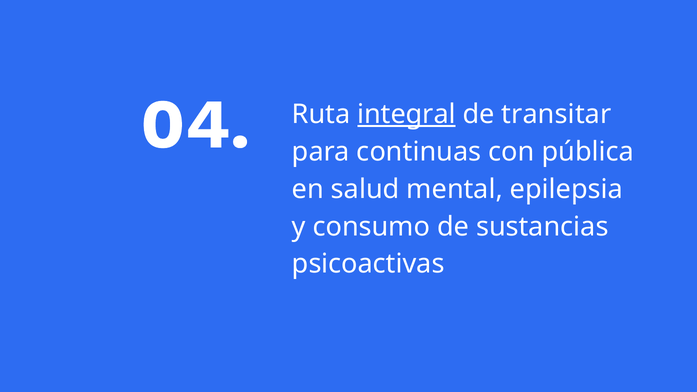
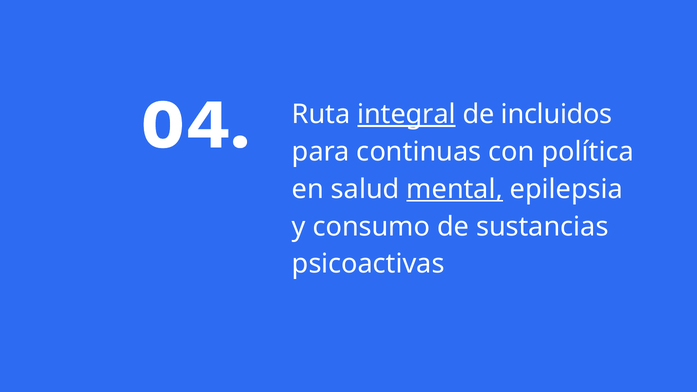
transitar: transitar -> incluidos (557, 114)
pública: pública -> política (588, 152)
mental underline: none -> present (455, 189)
